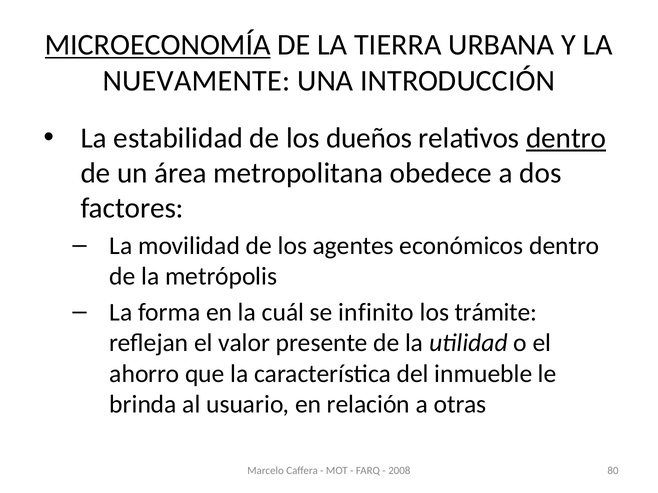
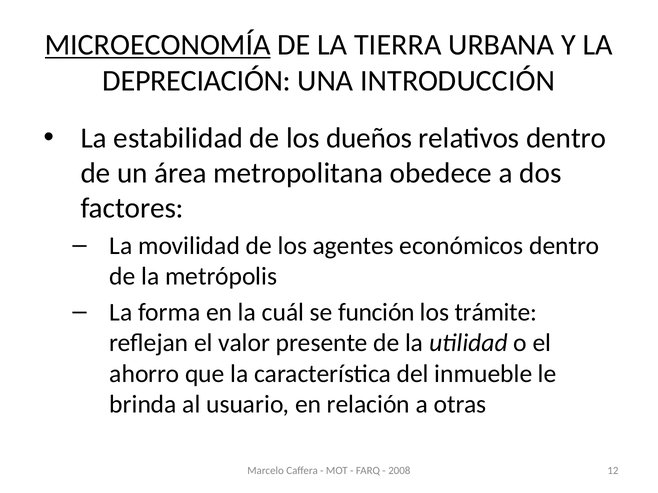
NUEVAMENTE: NUEVAMENTE -> DEPRECIACIÓN (197, 81)
dentro underline: present -> none (566, 138)
infinito: infinito -> función (376, 313)
80: 80 -> 12 (613, 471)
